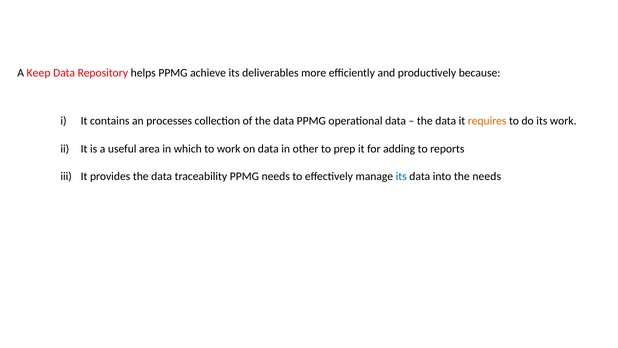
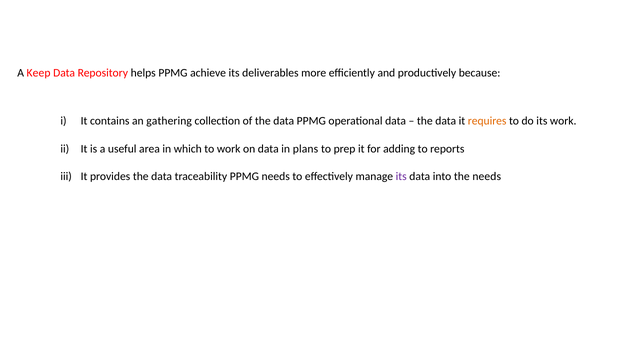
processes: processes -> gathering (169, 121)
other: other -> plans (306, 149)
its colour: blue -> purple (401, 176)
